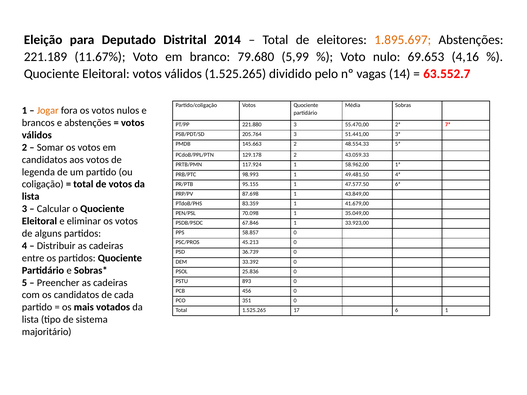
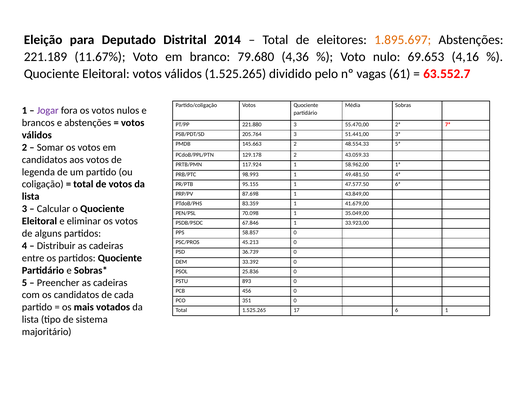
5,99: 5,99 -> 4,36 (295, 57)
14: 14 -> 61 (400, 74)
Jogar colour: orange -> purple (48, 111)
